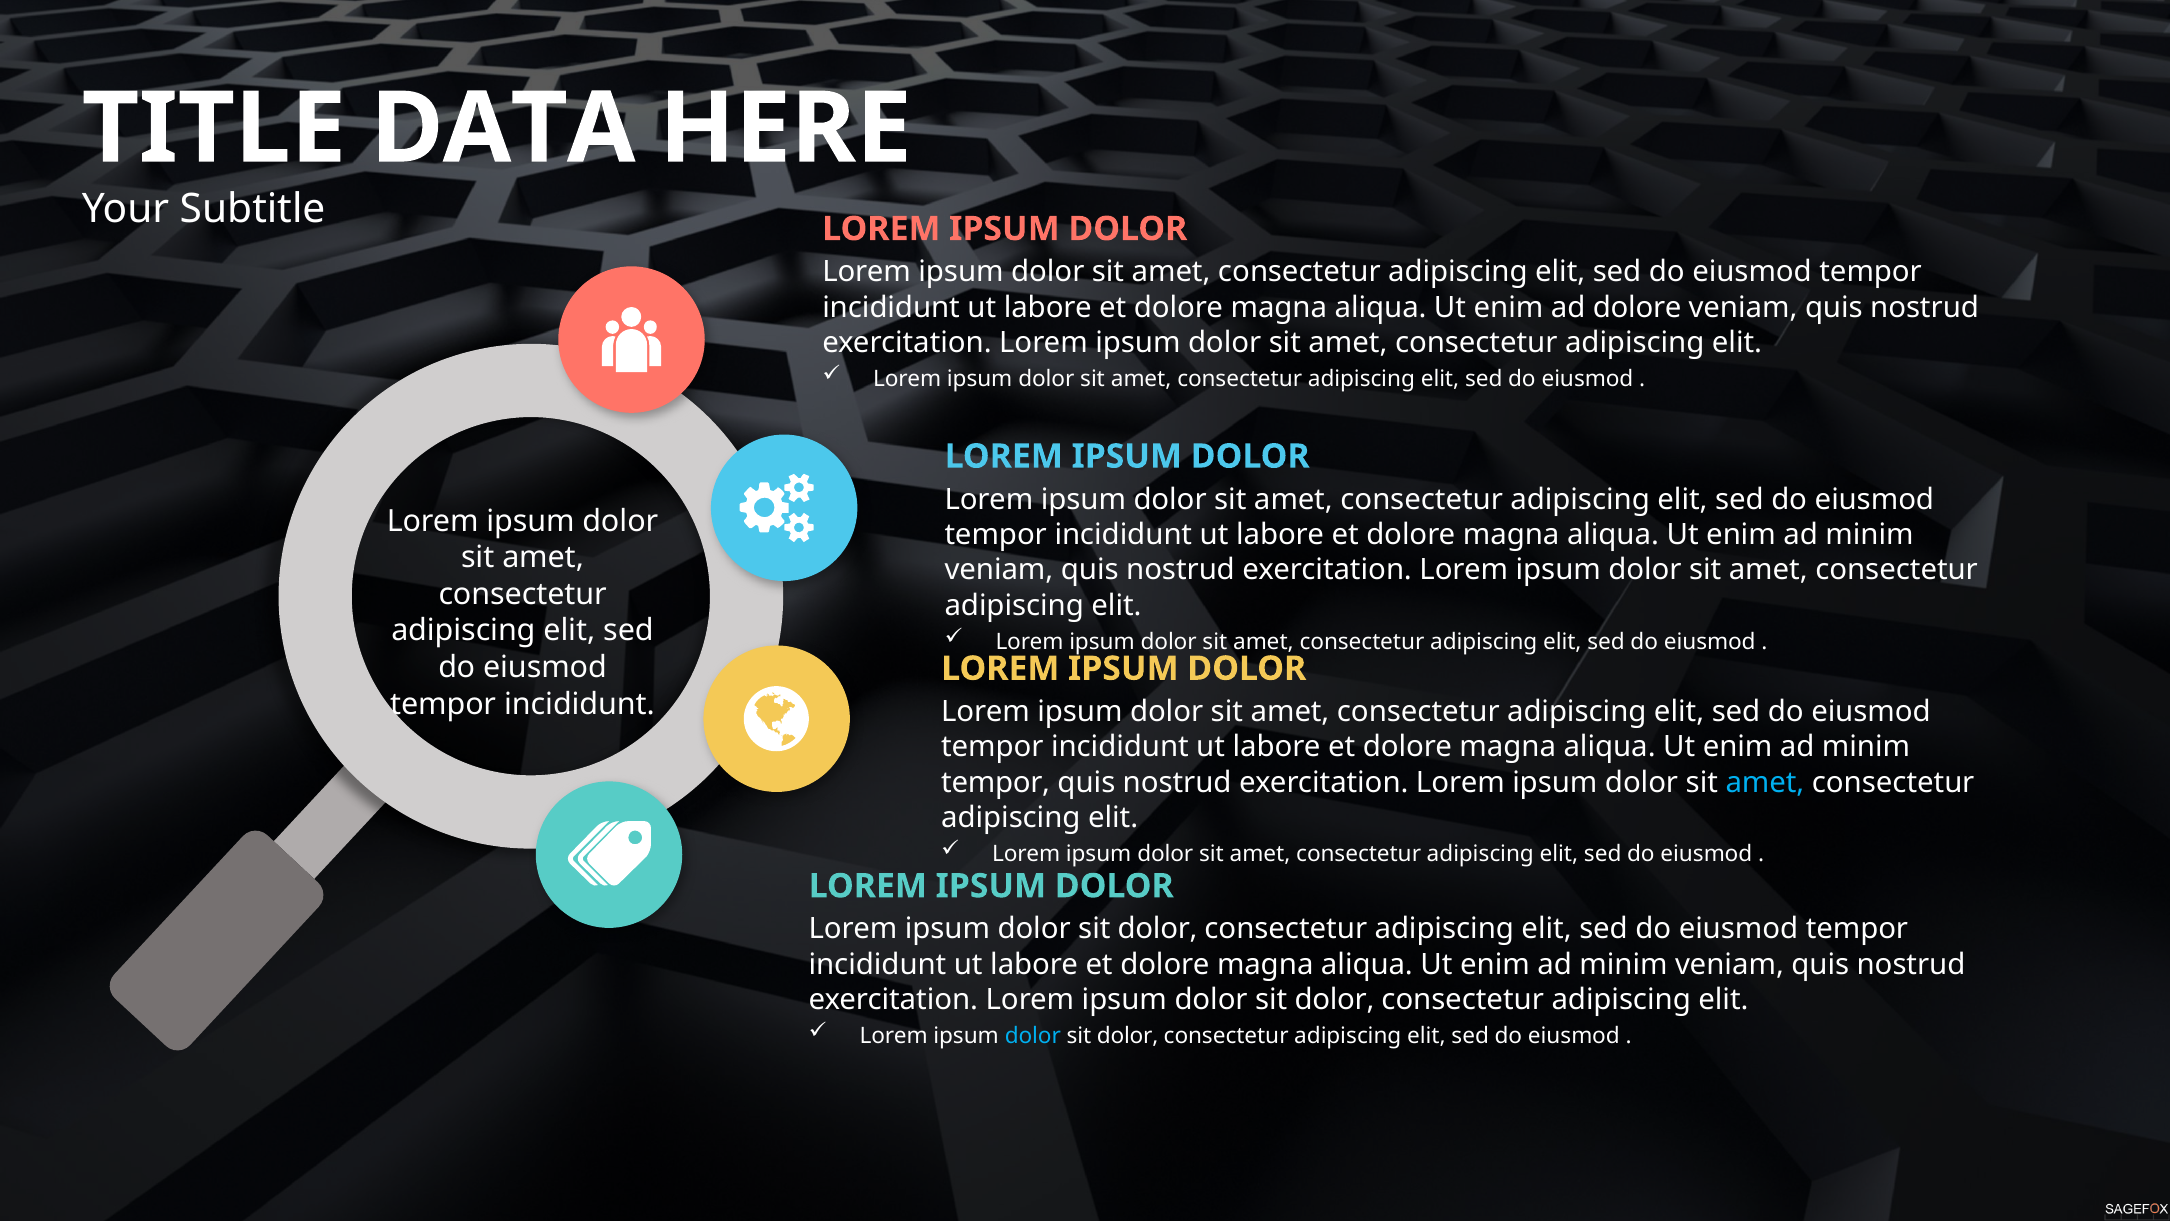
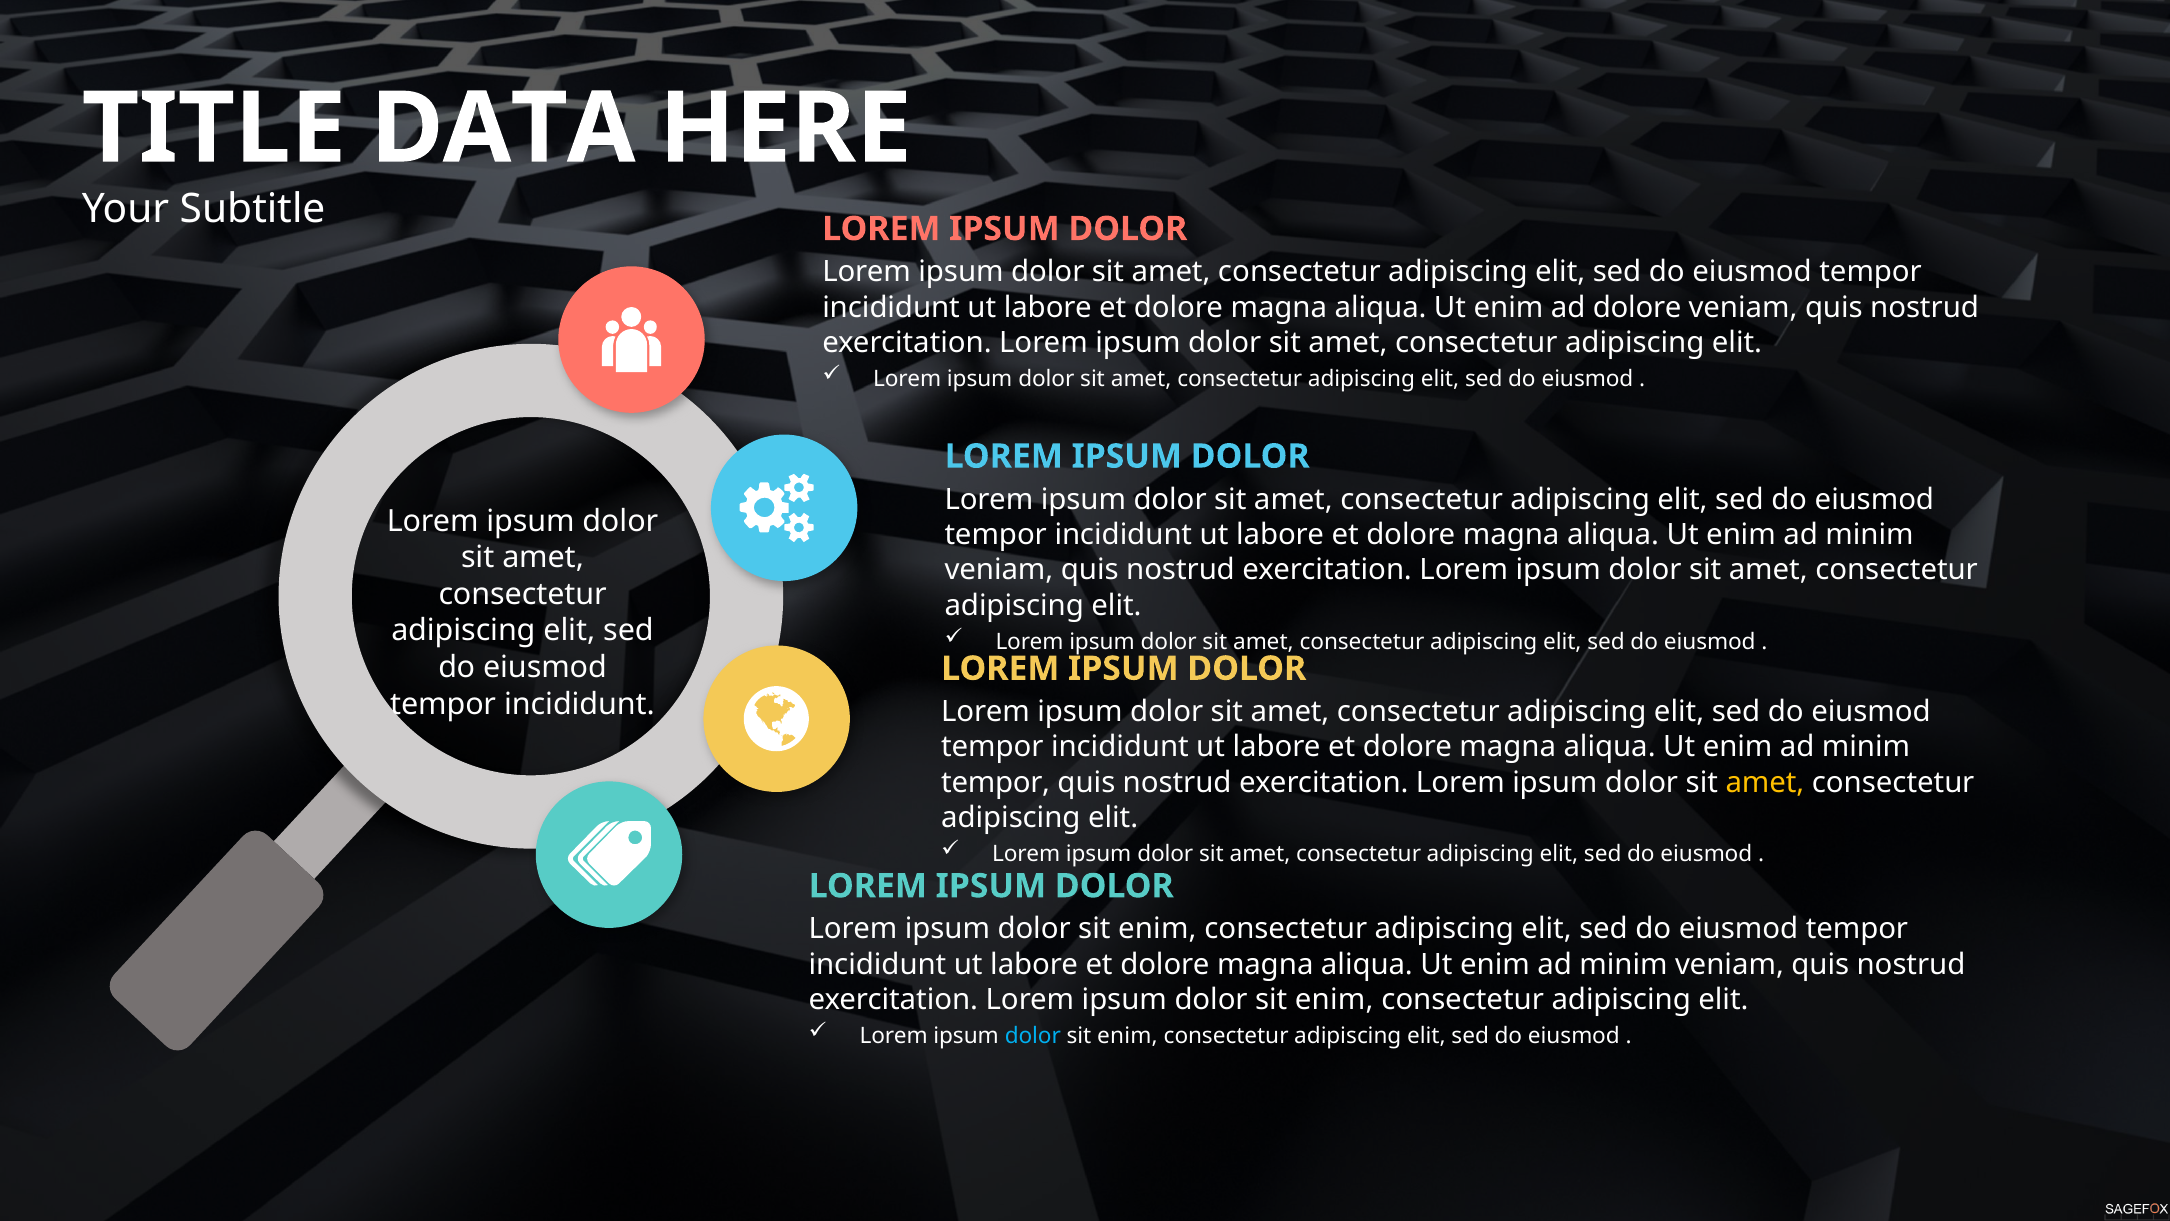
amet colour: light blue -> yellow (1765, 782)
dolor: dolor -> enim (1157, 929)
dolor: dolor -> enim (1334, 1000)
dolor: dolor -> enim (1127, 1036)
